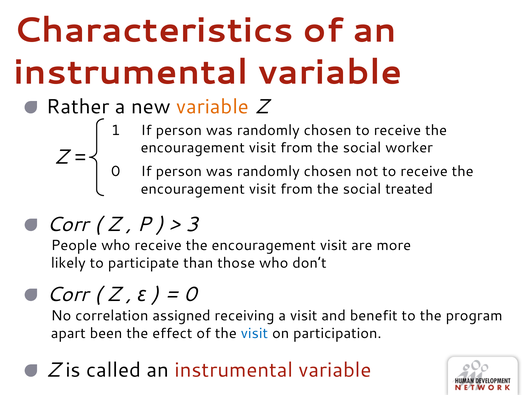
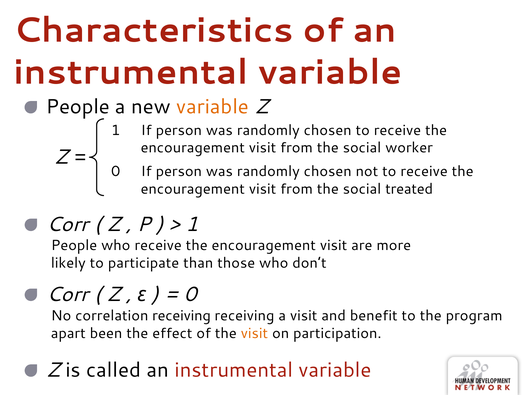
Rather: Rather -> People (78, 107)
3: 3 -> 1 (192, 224)
correlation assigned: assigned -> receiving (181, 315)
visit colour: blue -> orange (254, 333)
